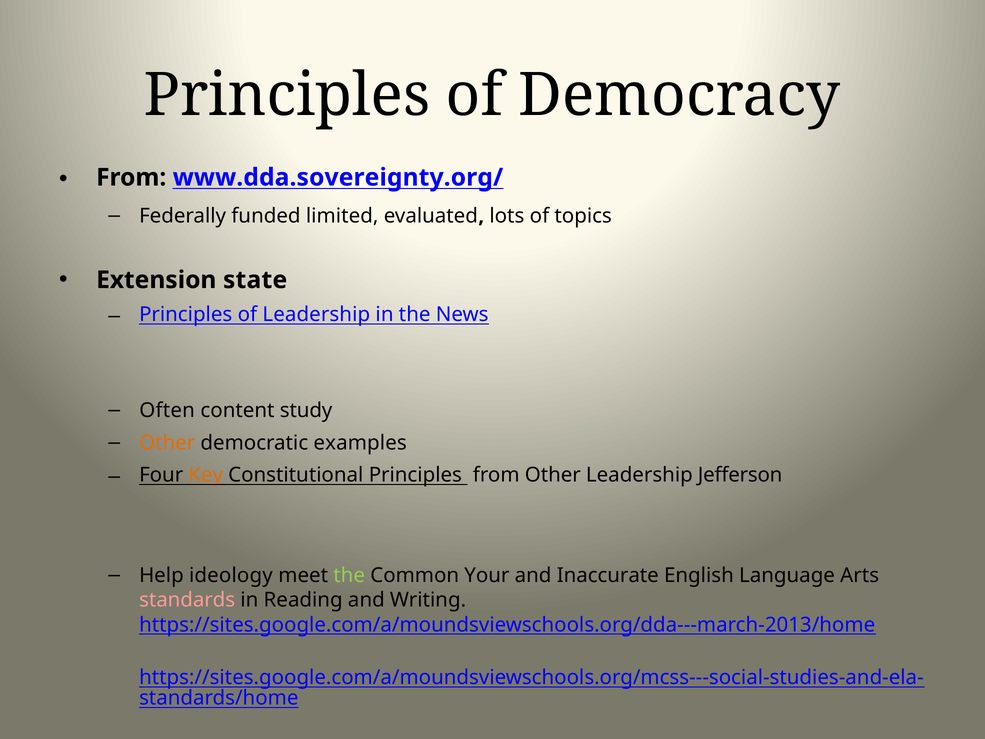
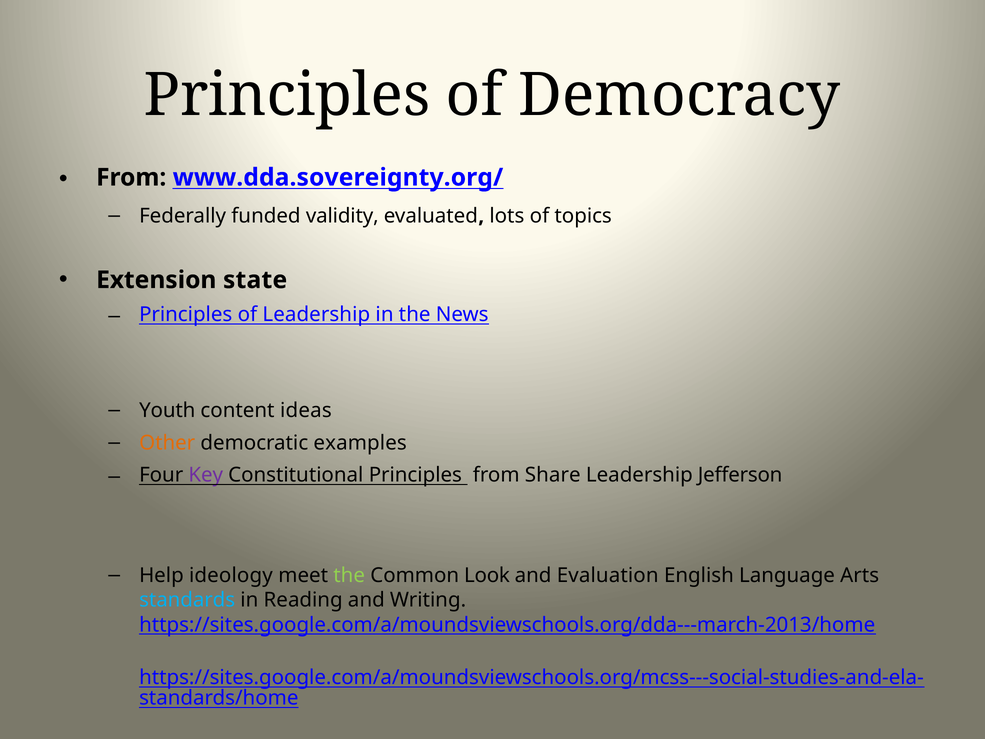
limited: limited -> validity (342, 216)
Often: Often -> Youth (167, 410)
study: study -> ideas (306, 410)
Key colour: orange -> purple (206, 475)
from Other: Other -> Share (553, 475)
Your: Your -> Look (487, 575)
Inaccurate: Inaccurate -> Evaluation (608, 575)
standards colour: pink -> light blue (187, 600)
